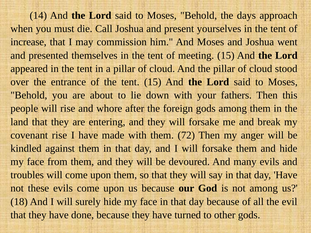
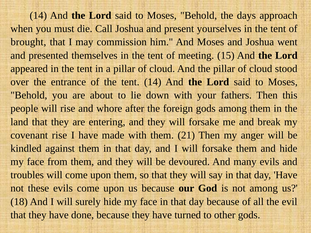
increase: increase -> brought (28, 42)
tent 15: 15 -> 14 (153, 82)
72: 72 -> 21 (186, 135)
